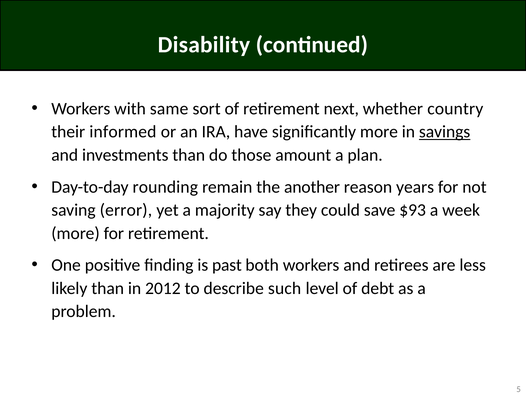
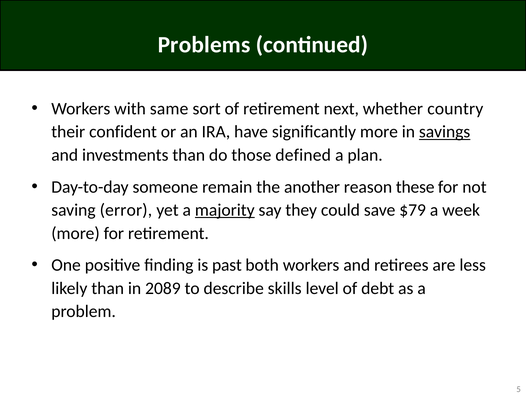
Disability: Disability -> Problems (204, 45)
informed: informed -> confident (123, 132)
amount: amount -> defined (303, 155)
rounding: rounding -> someone (165, 187)
years: years -> these (415, 187)
majority underline: none -> present (225, 210)
$93: $93 -> $79 (413, 210)
2012: 2012 -> 2089 (163, 288)
such: such -> skills (285, 288)
